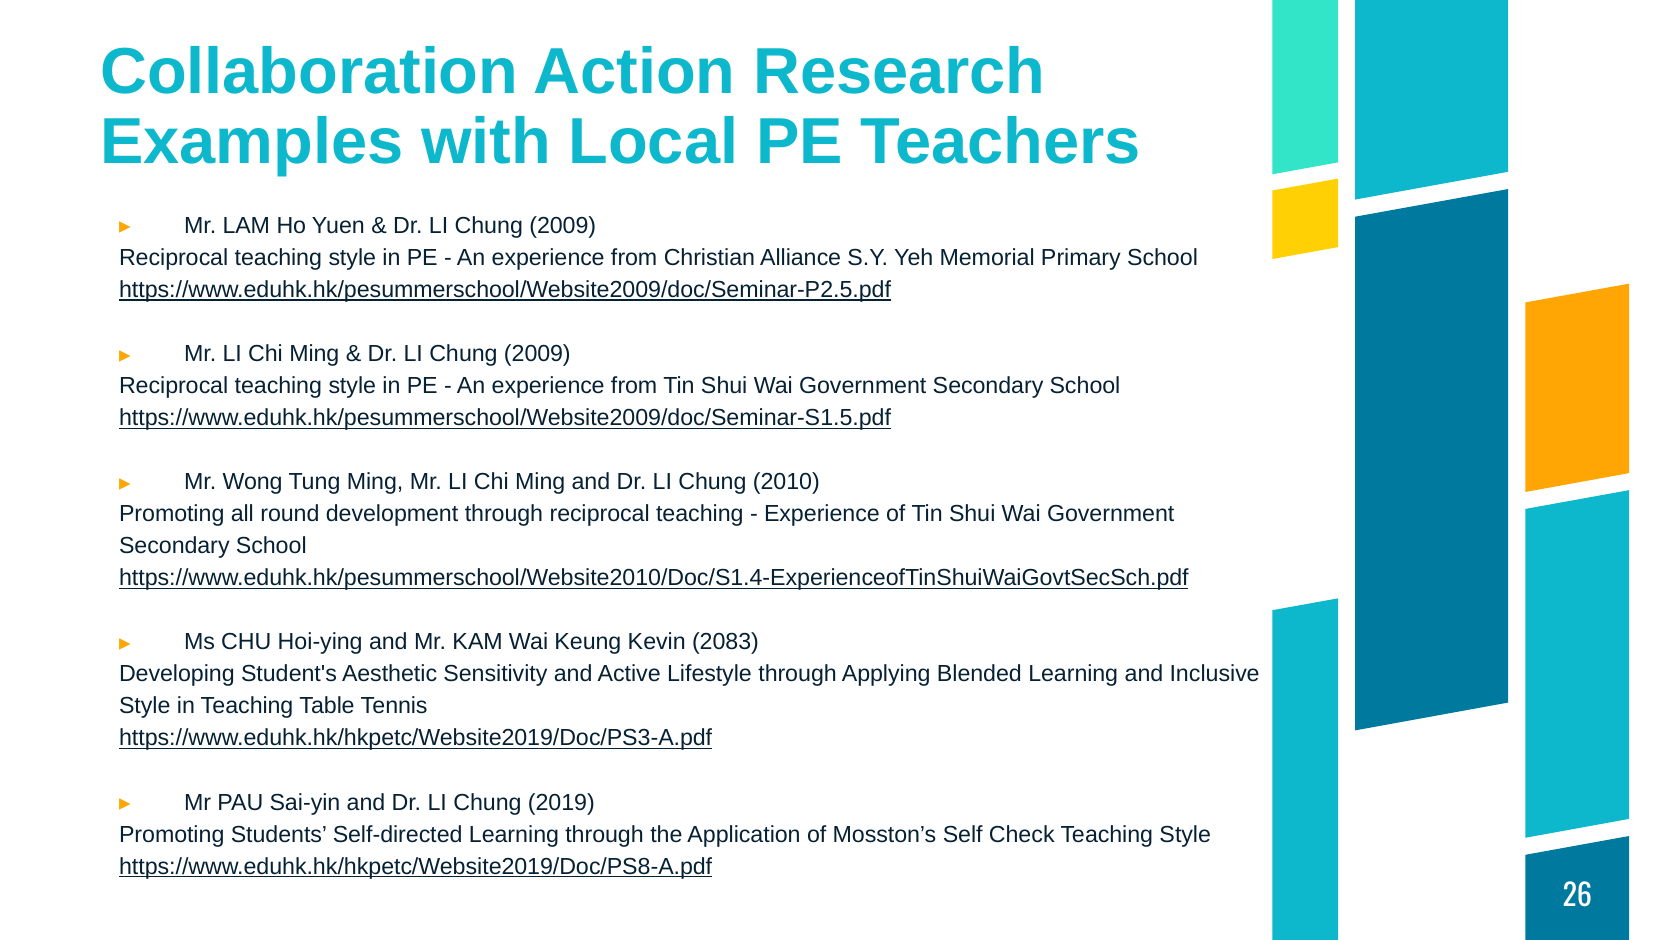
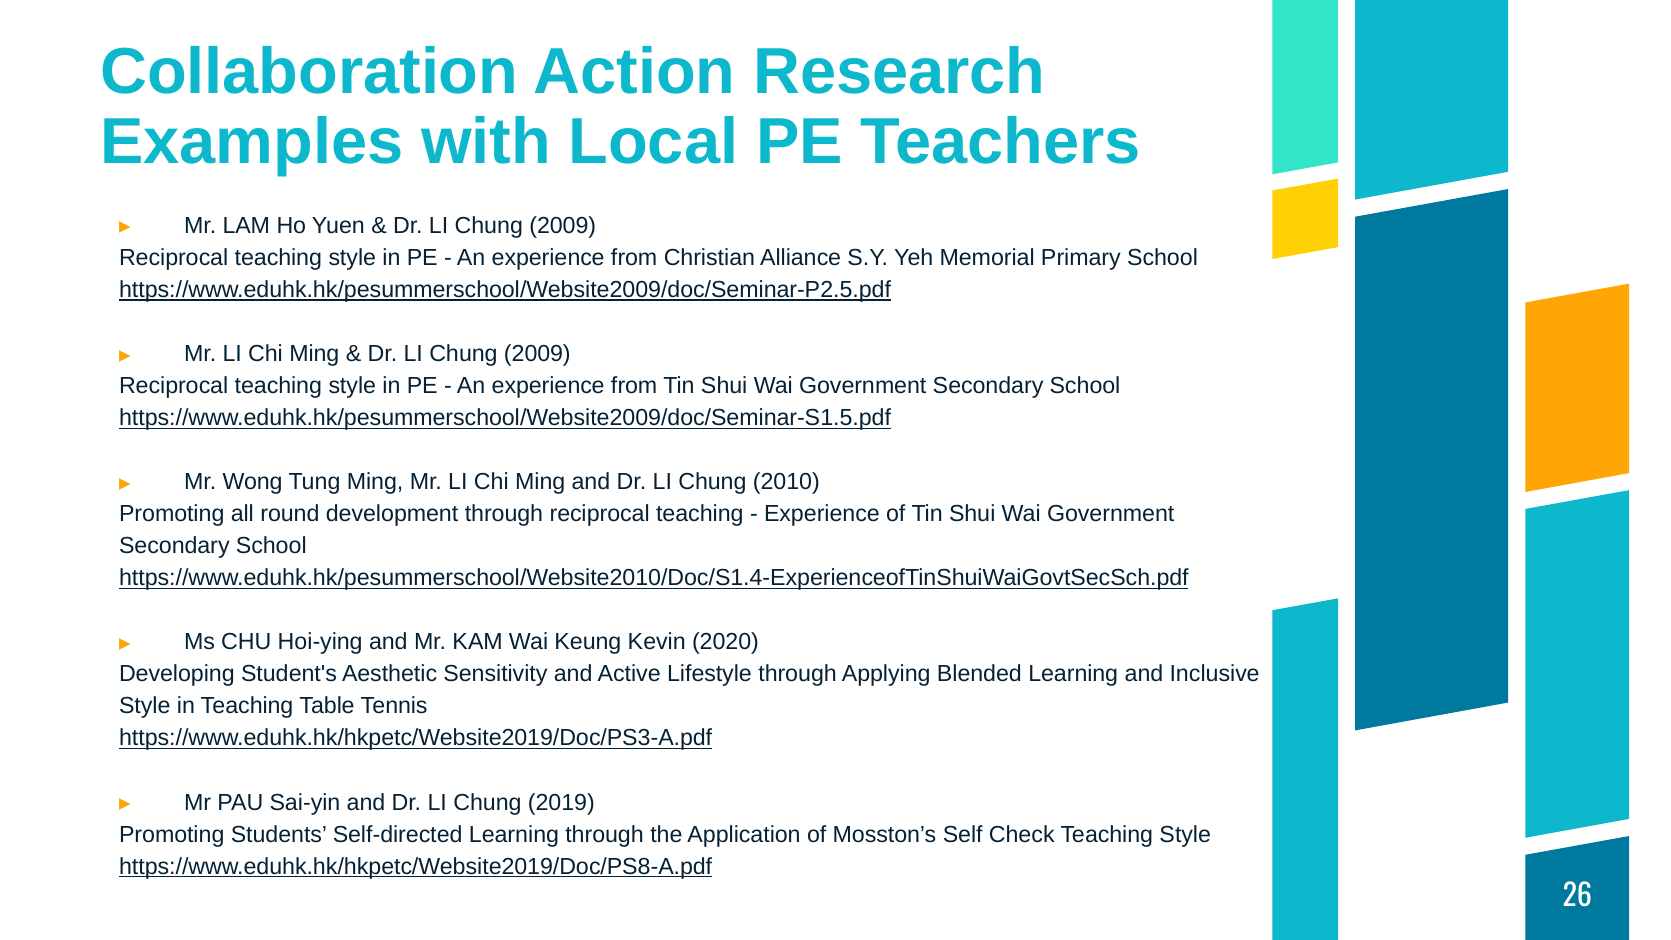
2083: 2083 -> 2020 (725, 642)
